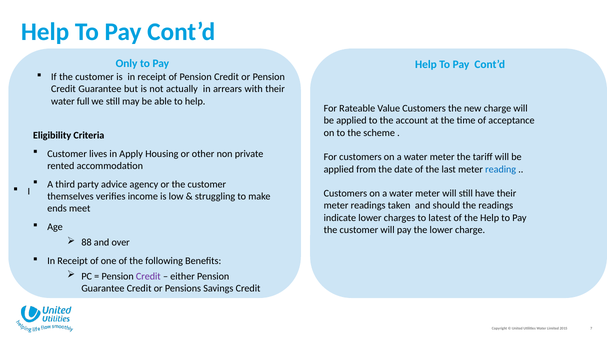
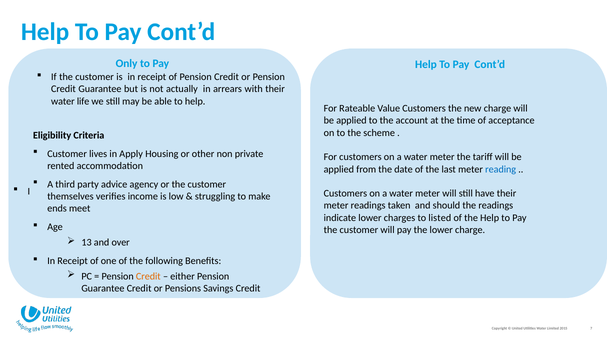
full: full -> life (83, 101)
latest: latest -> listed (440, 217)
88: 88 -> 13 (87, 242)
Credit colour: purple -> orange (148, 276)
